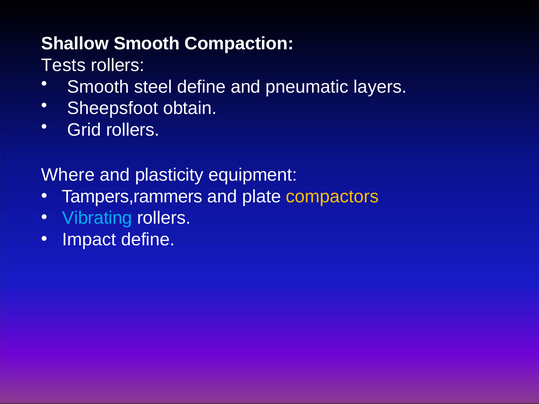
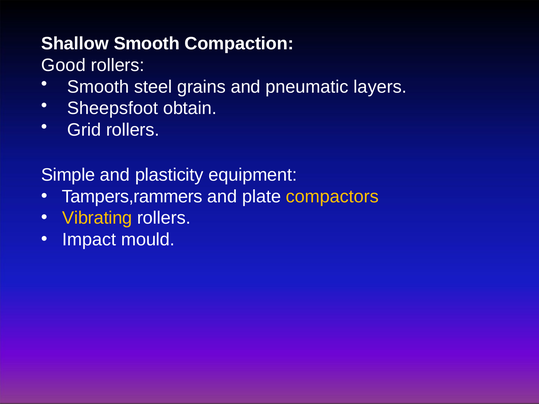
Tests: Tests -> Good (63, 65)
steel define: define -> grains (201, 87)
Where: Where -> Simple (68, 175)
Vibrating colour: light blue -> yellow (97, 218)
Impact define: define -> mould (148, 240)
